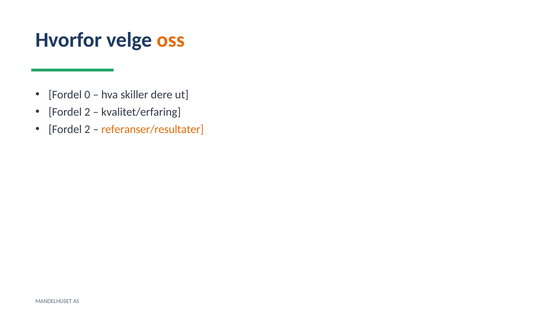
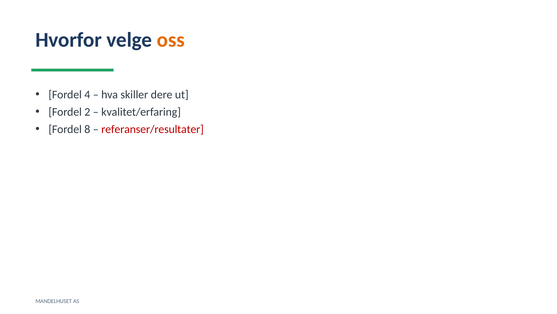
0: 0 -> 4 (87, 94)
2: 2 -> 8 (87, 129)
referanser/resultater colour: orange -> red (153, 129)
